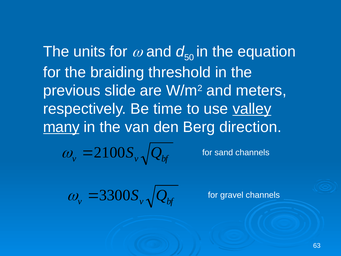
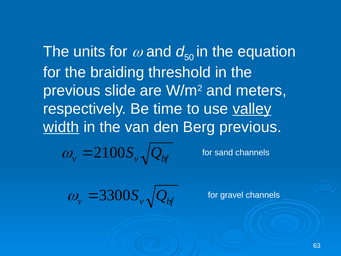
many: many -> width (61, 127)
Berg direction: direction -> previous (250, 127)
